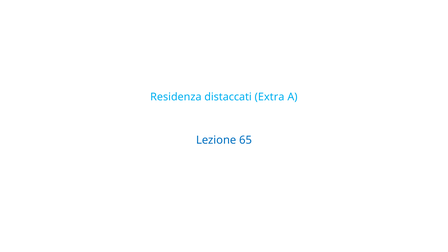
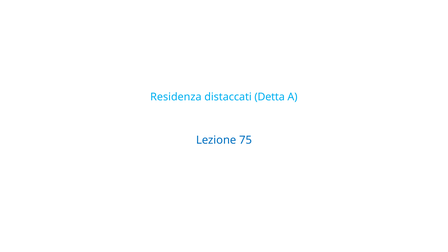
Extra: Extra -> Detta (270, 97)
65: 65 -> 75 (246, 140)
